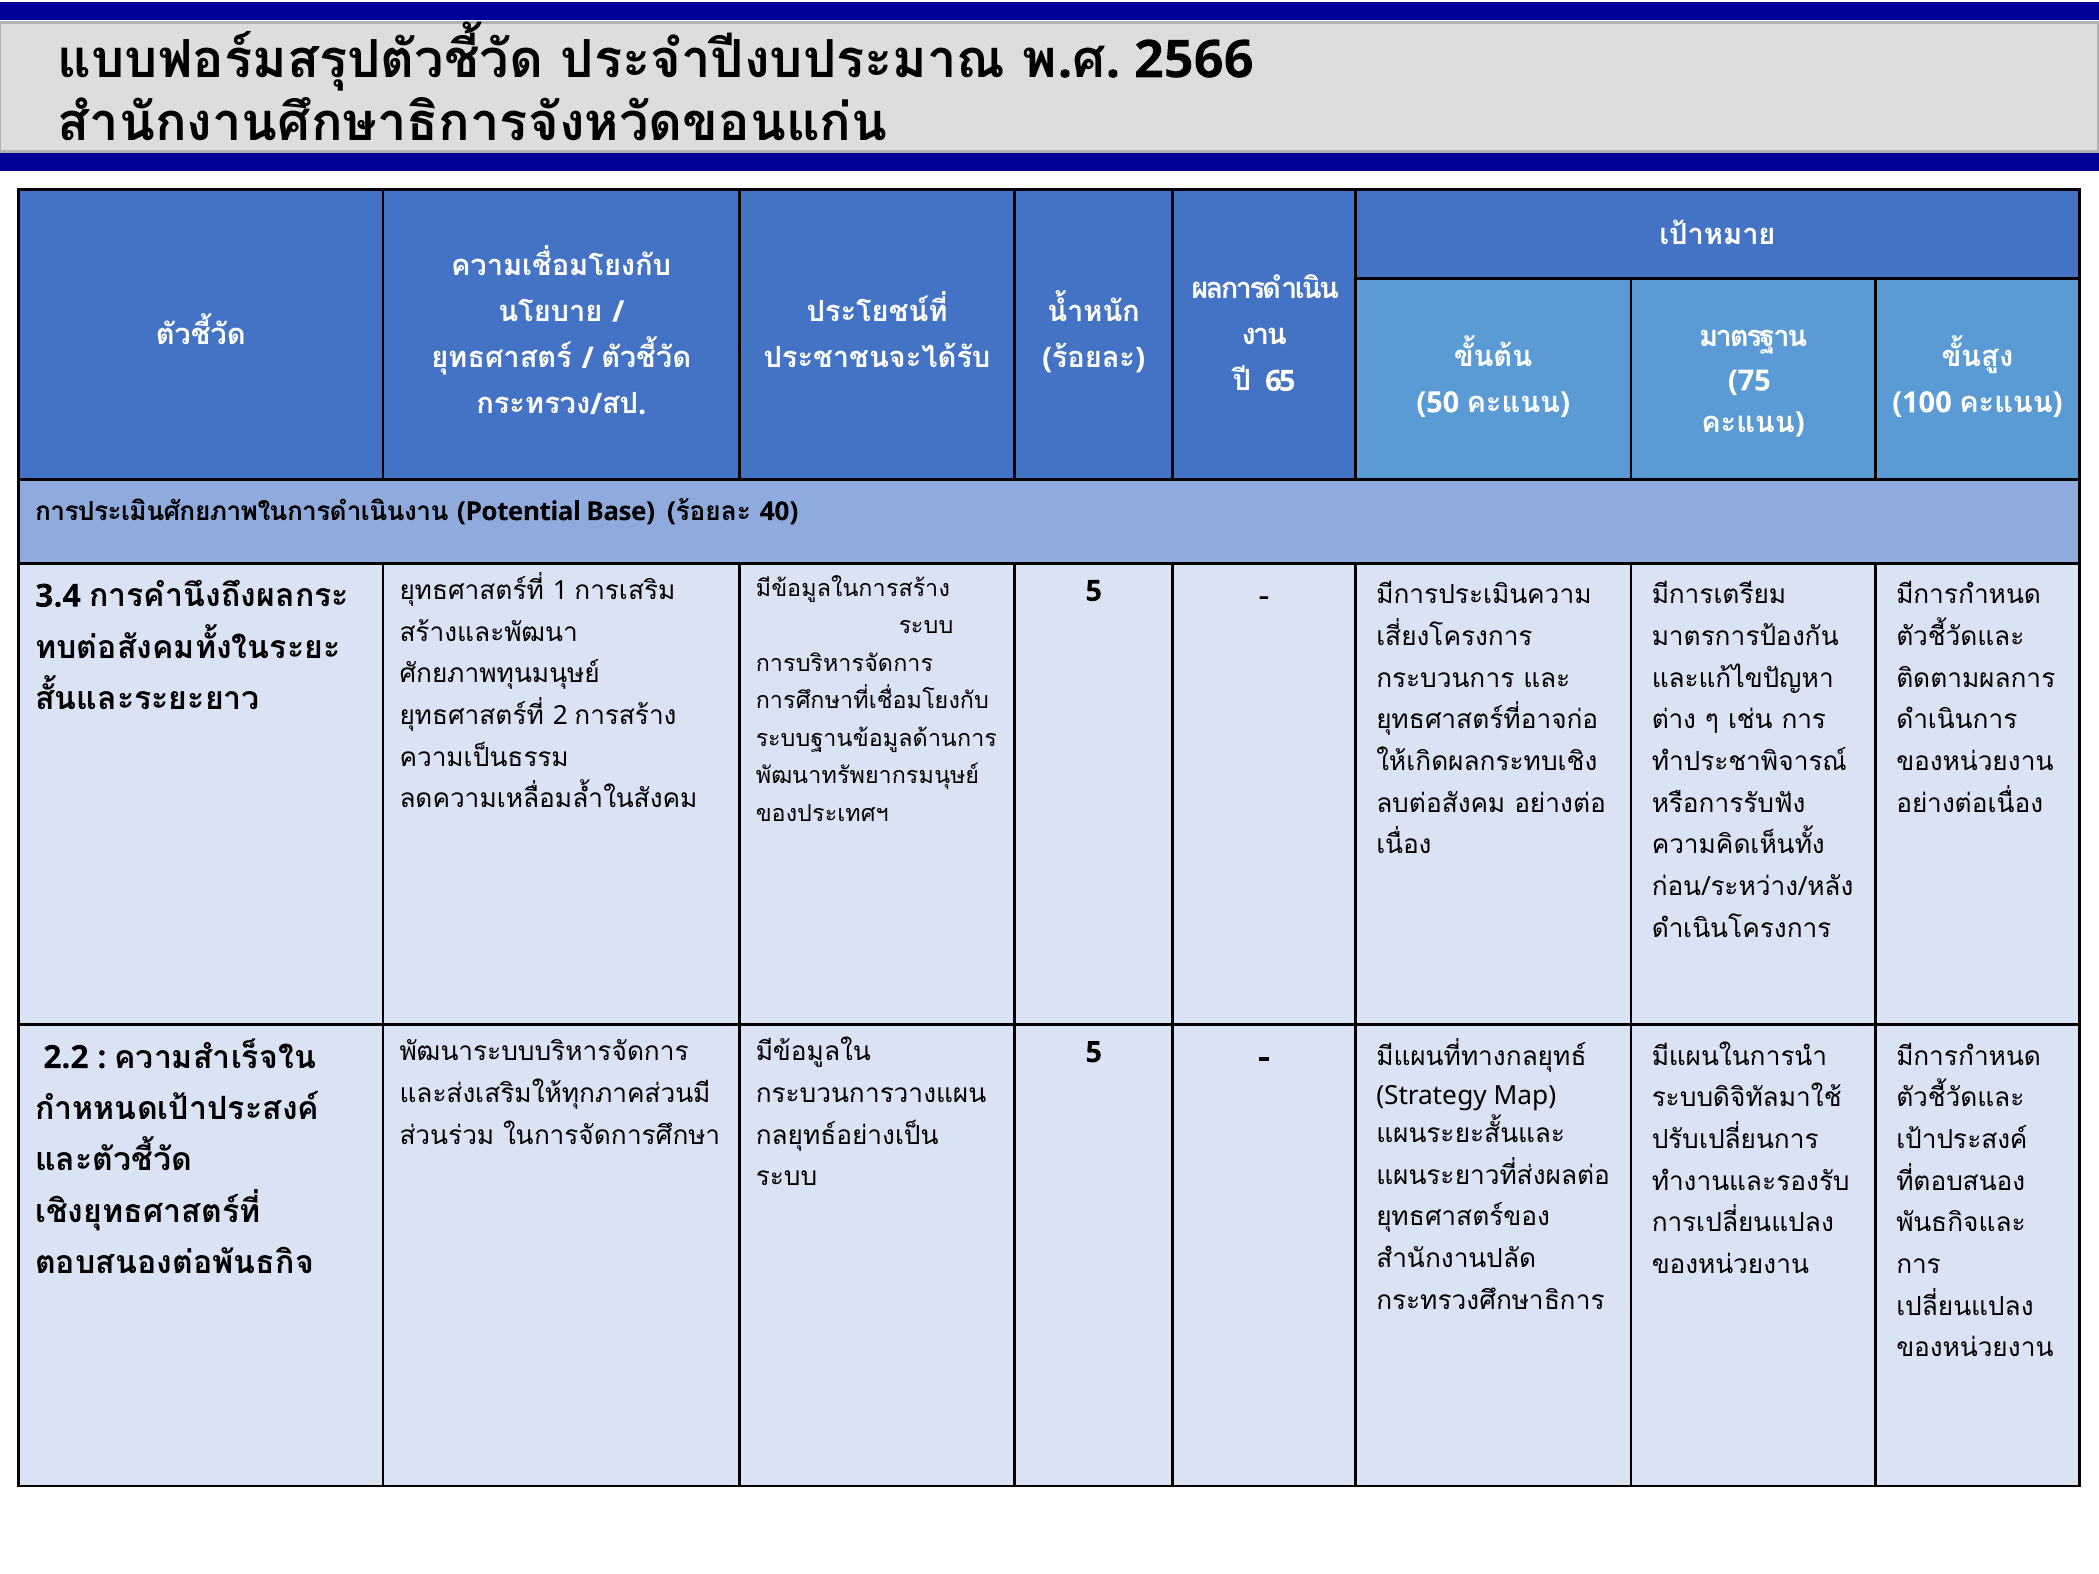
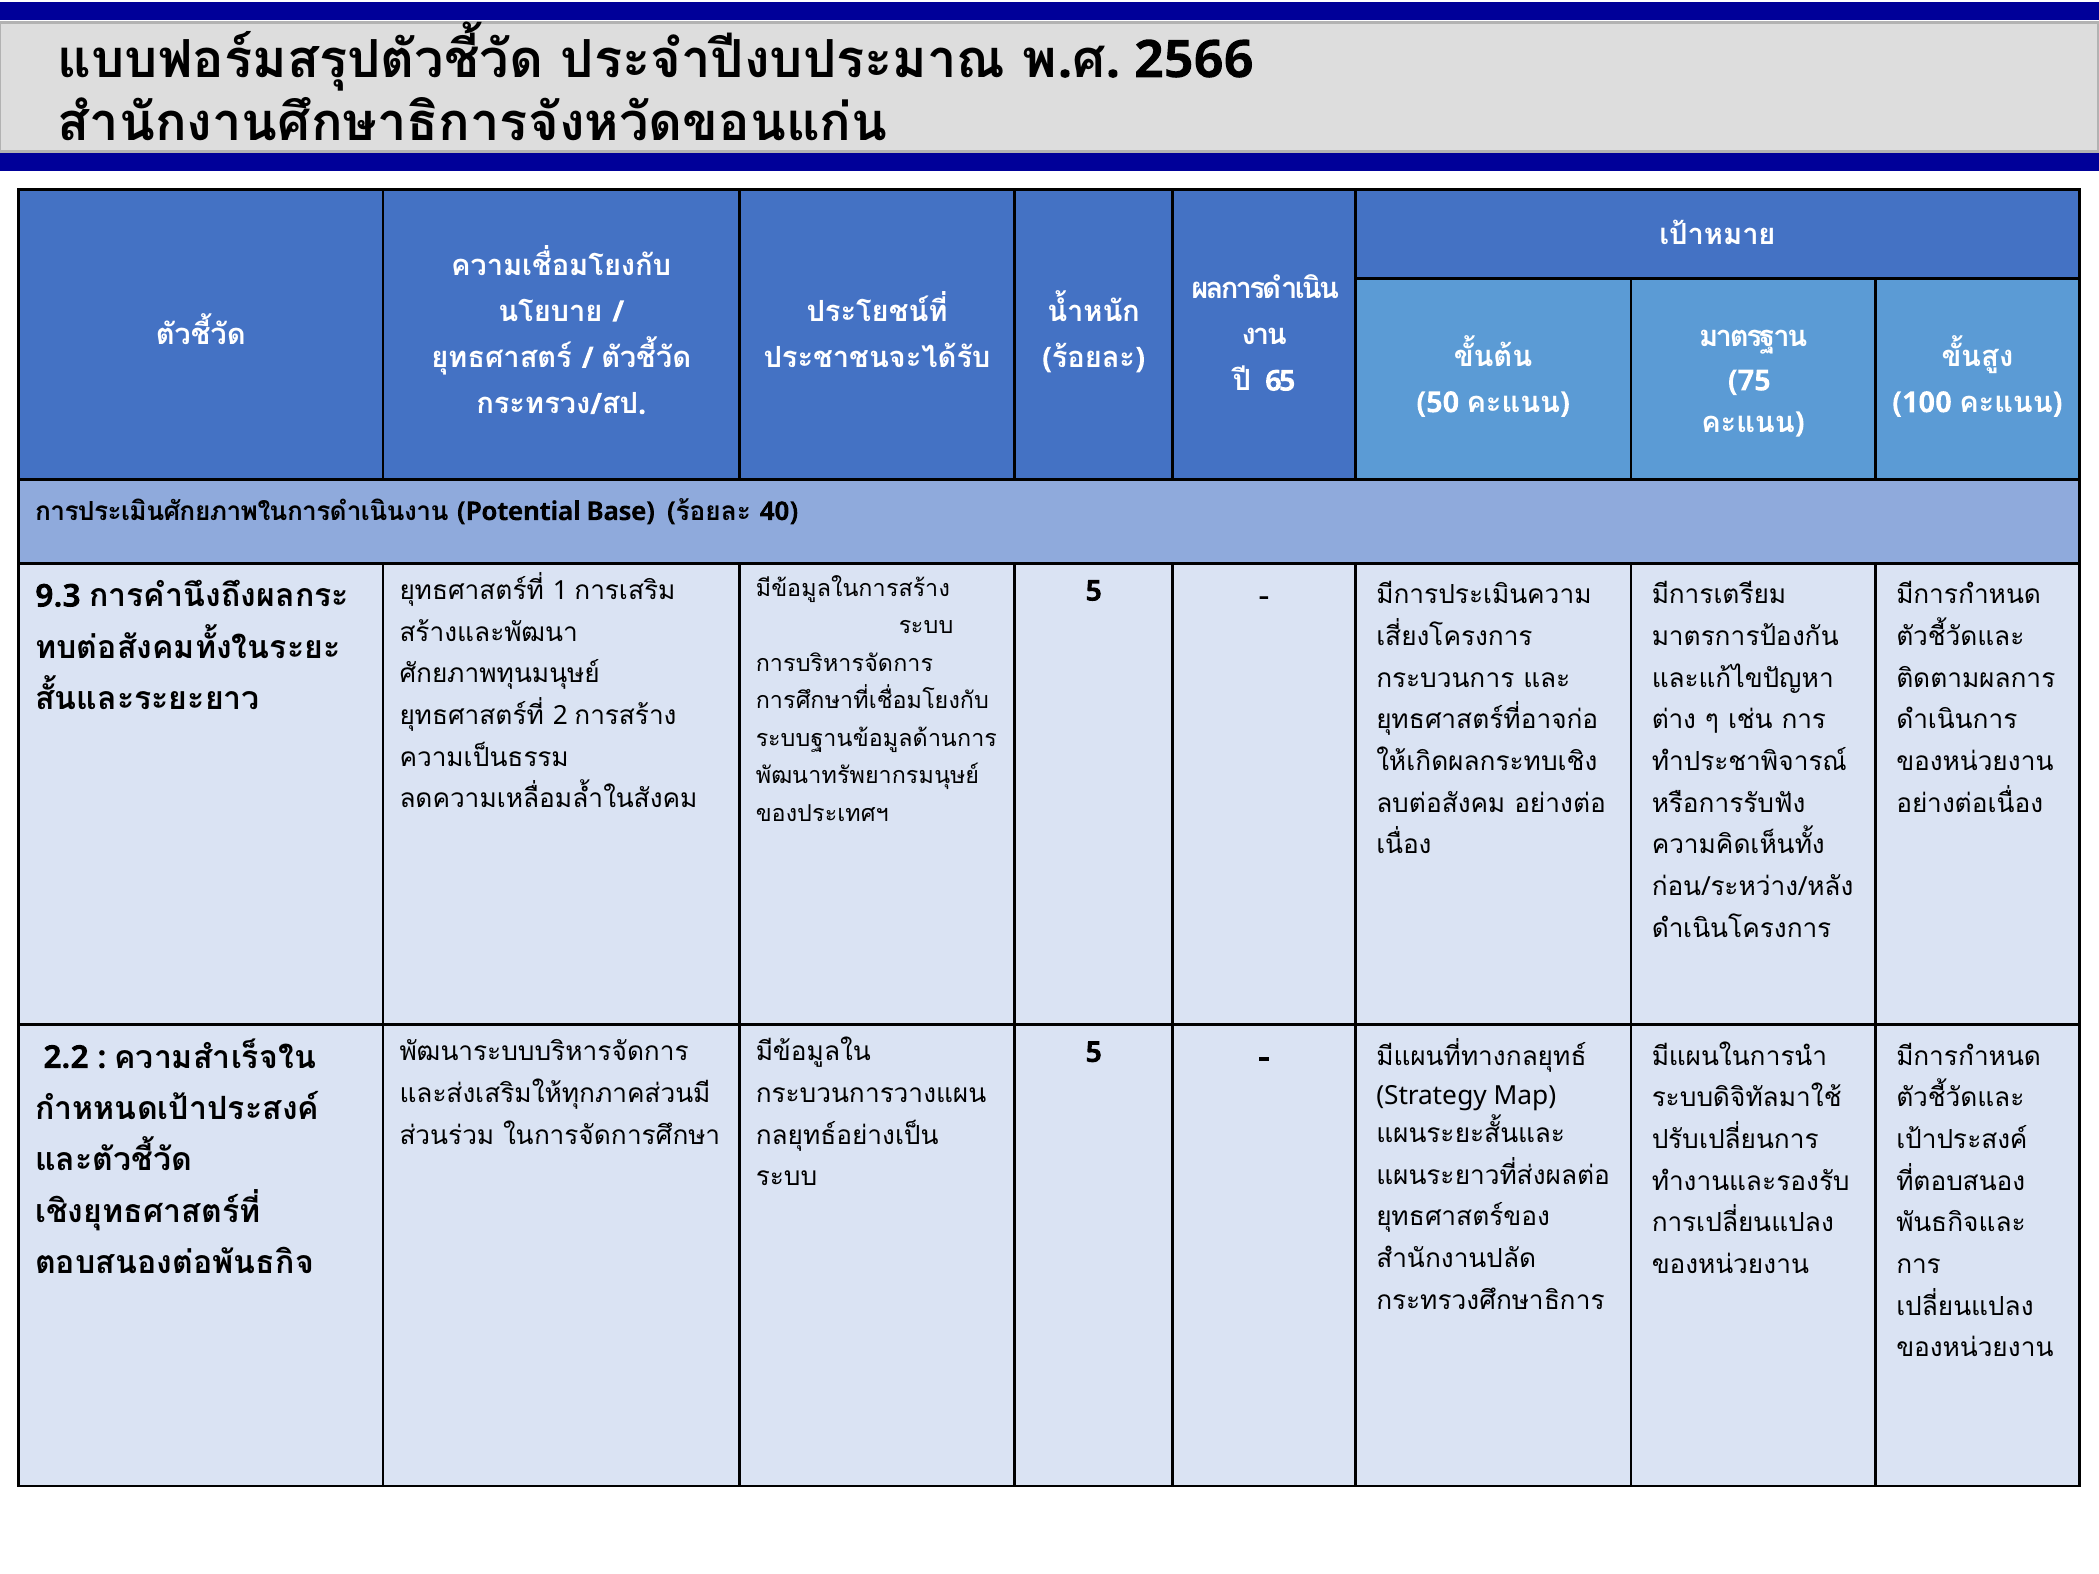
3.4: 3.4 -> 9.3 (58, 596)
